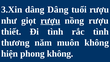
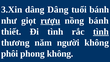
tuổi rượu: rượu -> bánh (99, 10)
nồng rượu: rượu -> bánh (99, 21)
tình underline: none -> present (101, 32)
muôn: muôn -> người (68, 43)
hiện: hiện -> phôi (10, 54)
